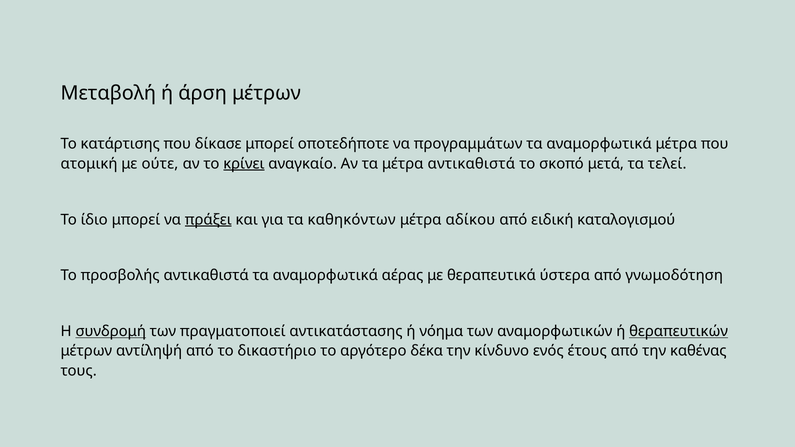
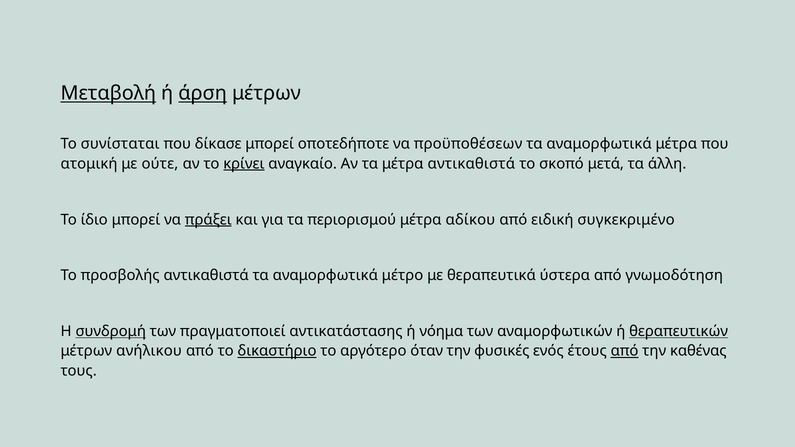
Μεταβολή underline: none -> present (108, 93)
άρση underline: none -> present (203, 93)
κατάρτισης: κατάρτισης -> συνίσταται (120, 144)
προγραμμάτων: προγραμμάτων -> προϋποθέσεων (468, 144)
τελεί: τελεί -> άλλη (667, 164)
καθηκόντων: καθηκόντων -> περιορισμού (352, 220)
καταλογισμού: καταλογισμού -> συγκεκριμένο (626, 220)
αέρας: αέρας -> μέτρο (403, 276)
αντίληψή: αντίληψή -> ανήλικου (149, 351)
δικαστήριο underline: none -> present (277, 351)
δέκα: δέκα -> όταν (427, 351)
κίνδυνο: κίνδυνο -> φυσικές (502, 351)
από underline: none -> present (625, 351)
